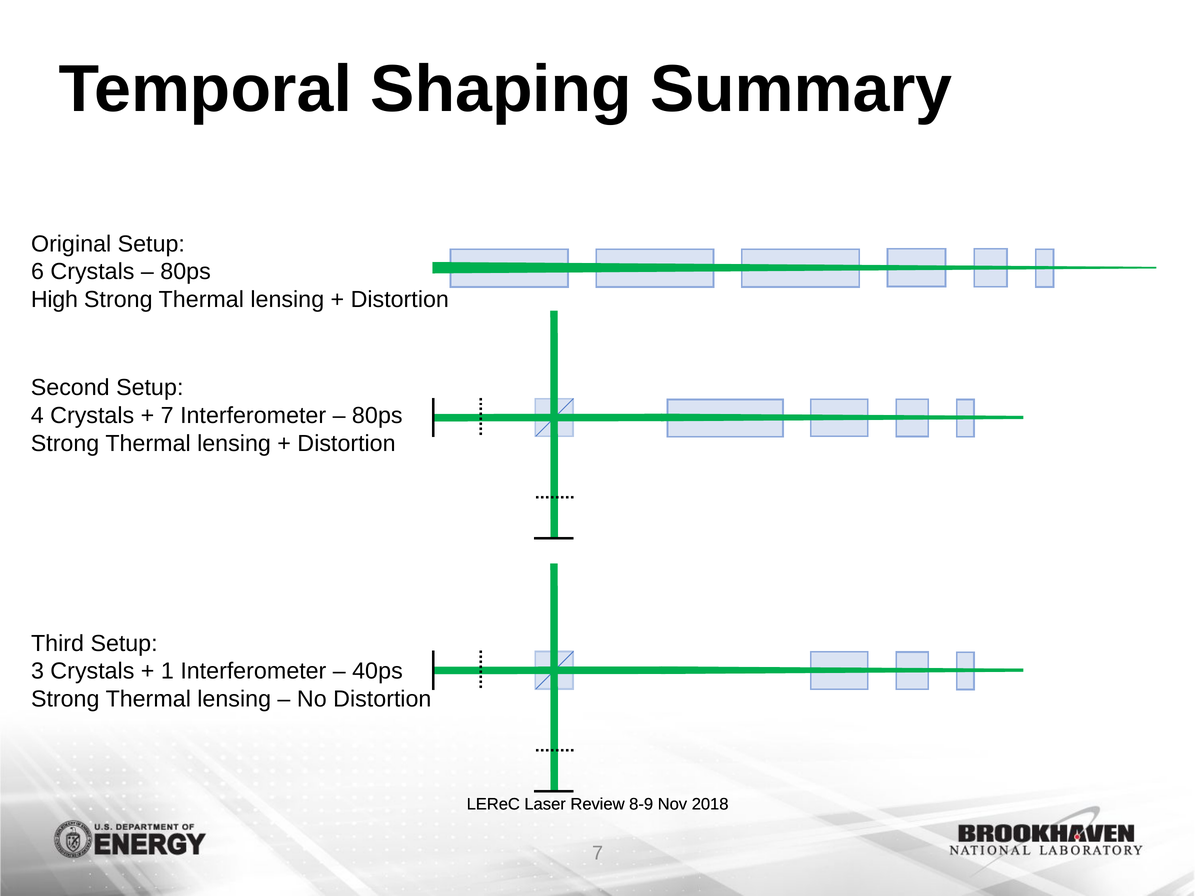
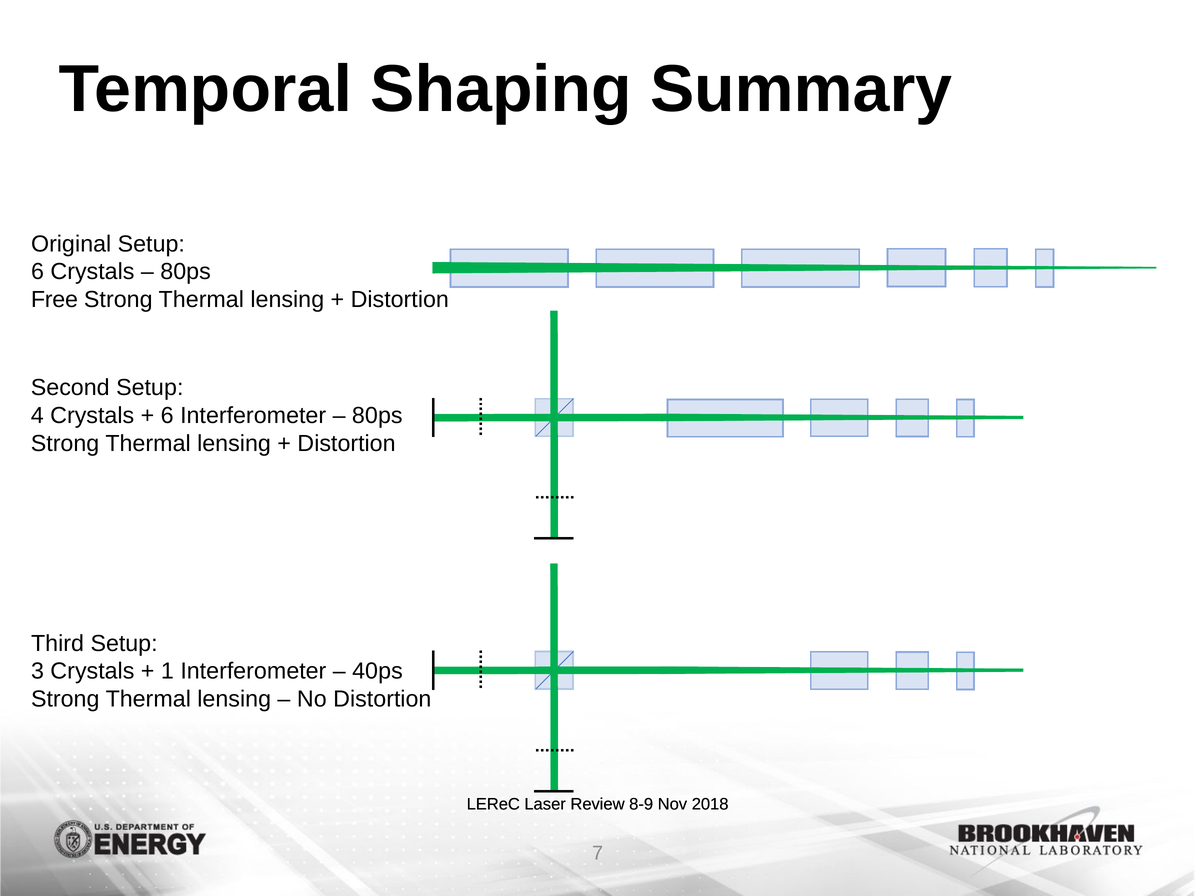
High: High -> Free (54, 300)
7: 7 -> 6 (167, 416)
